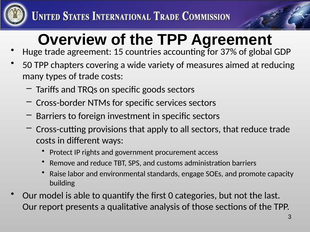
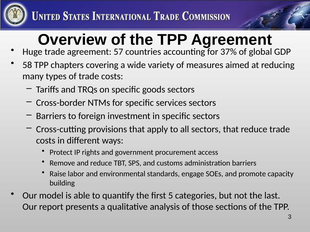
15: 15 -> 57 (118, 52)
50: 50 -> 58 (27, 65)
0: 0 -> 5 (171, 196)
